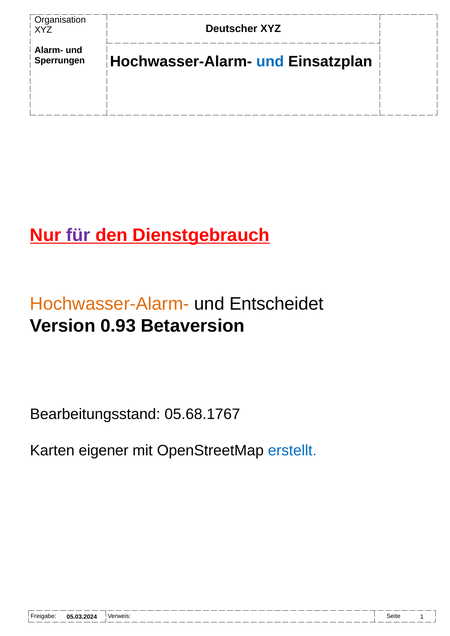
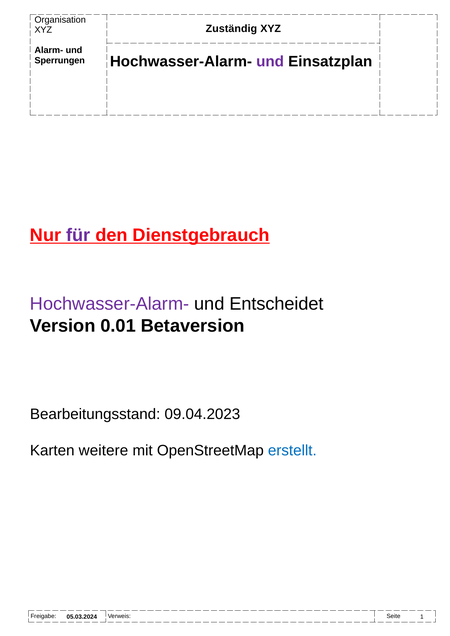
Deutscher: Deutscher -> Zuständig (231, 29)
und colour: blue -> purple (270, 61)
Hochwasser-Alarm- colour: orange -> purple (110, 304)
0.93: 0.93 -> 0.01 (118, 326)
05.68.1767: 05.68.1767 -> 09.04.2023 (202, 414)
eigener: eigener -> weitere (103, 451)
